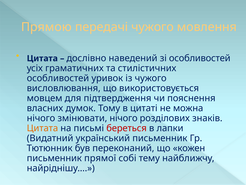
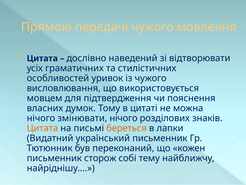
зі особливостей: особливостей -> відтворювати (200, 58)
береться colour: red -> orange (127, 128)
прямої: прямої -> сторож (100, 158)
